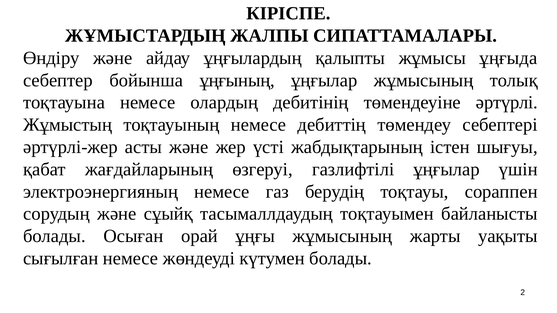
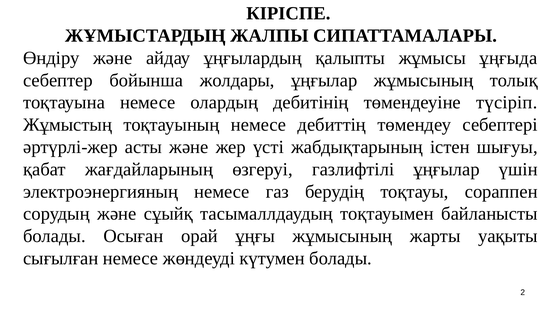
ұңғының: ұңғының -> жолдары (237, 80)
әртүрлі: әртүрлі -> түсіріп (507, 103)
